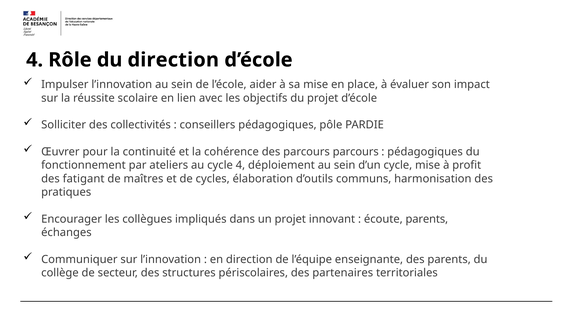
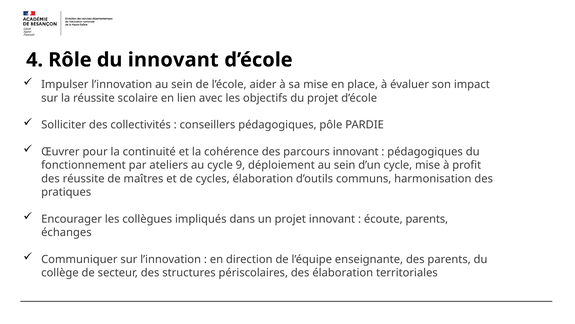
du direction: direction -> innovant (173, 60)
parcours parcours: parcours -> innovant (356, 152)
cycle 4: 4 -> 9 (240, 165)
des fatigant: fatigant -> réussite (84, 178)
des partenaires: partenaires -> élaboration (343, 272)
